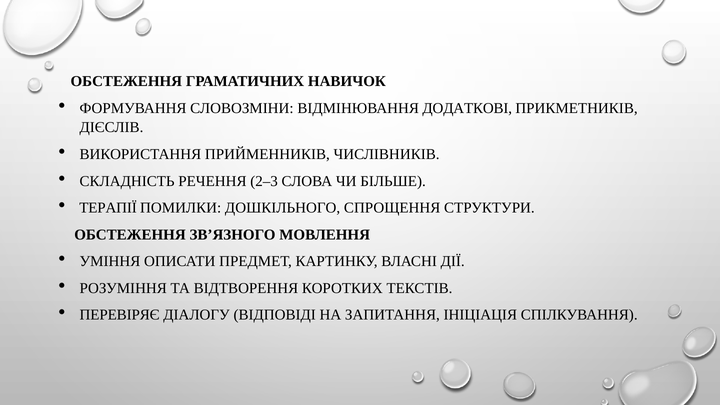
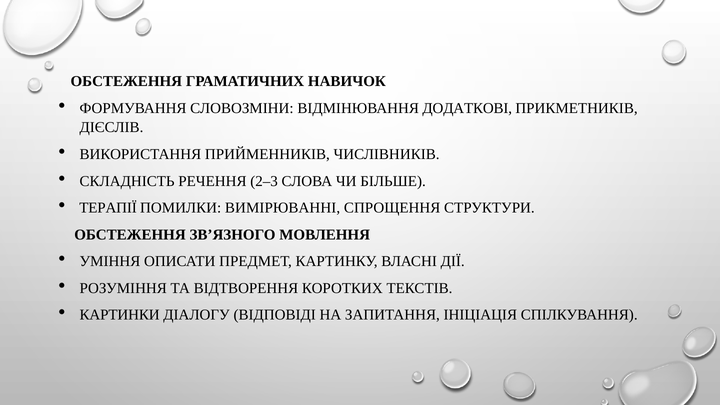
ДОШКІЛЬНОГО: ДОШКІЛЬНОГО -> ВИМІРЮВАННІ (283, 208)
ПЕРЕВІРЯЄ: ПЕРЕВІРЯЄ -> КАРТИНКИ (120, 315)
